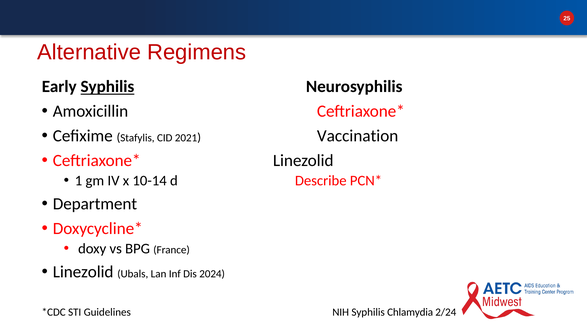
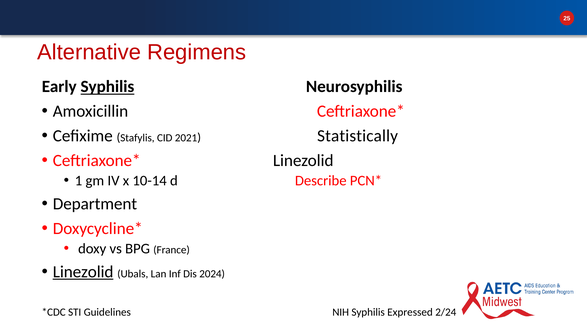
Vaccination: Vaccination -> Statistically (358, 136)
Linezolid underline: none -> present (83, 272)
Chlamydia: Chlamydia -> Expressed (410, 312)
